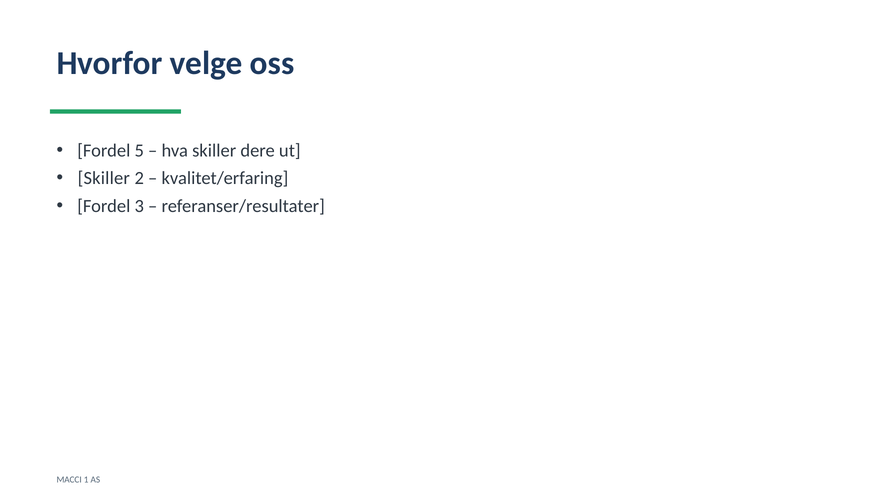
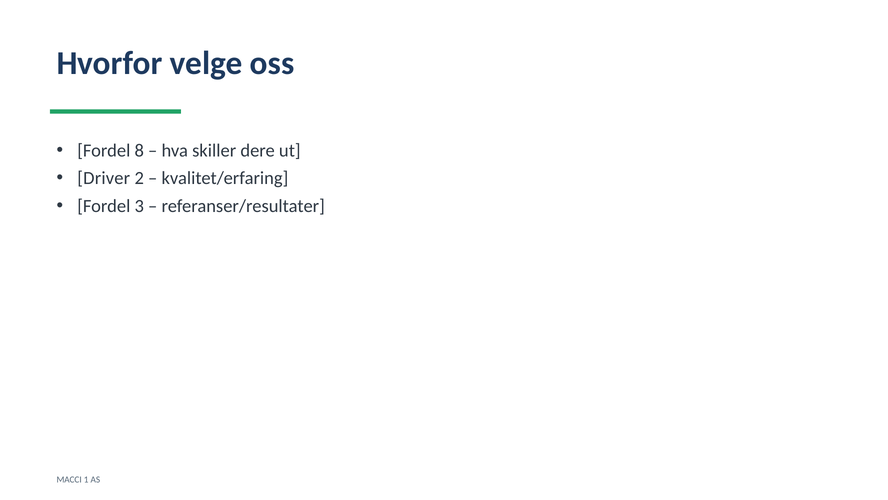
5: 5 -> 8 (139, 150)
Skiller: Skiller -> Driver (104, 178)
